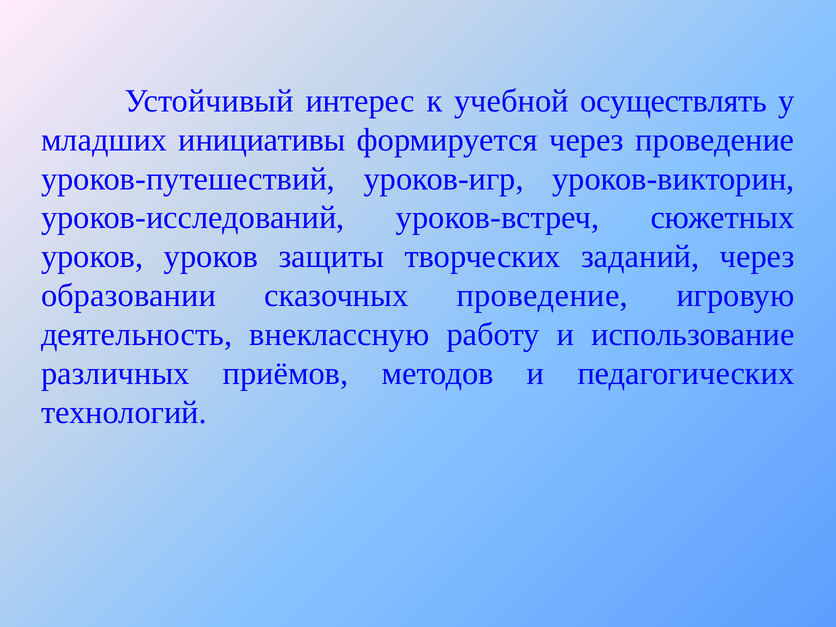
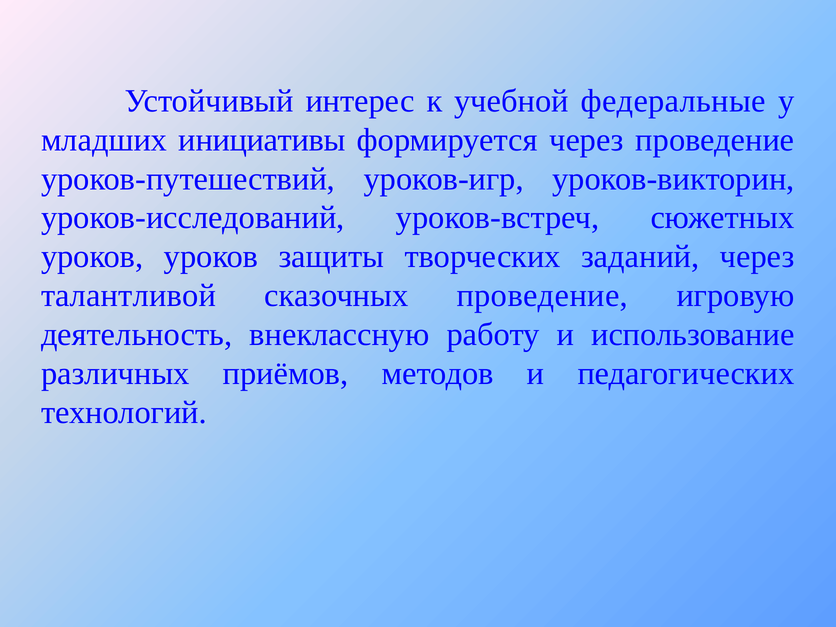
осуществлять: осуществлять -> федеральные (673, 101)
образовании: образовании -> талантливой (129, 296)
